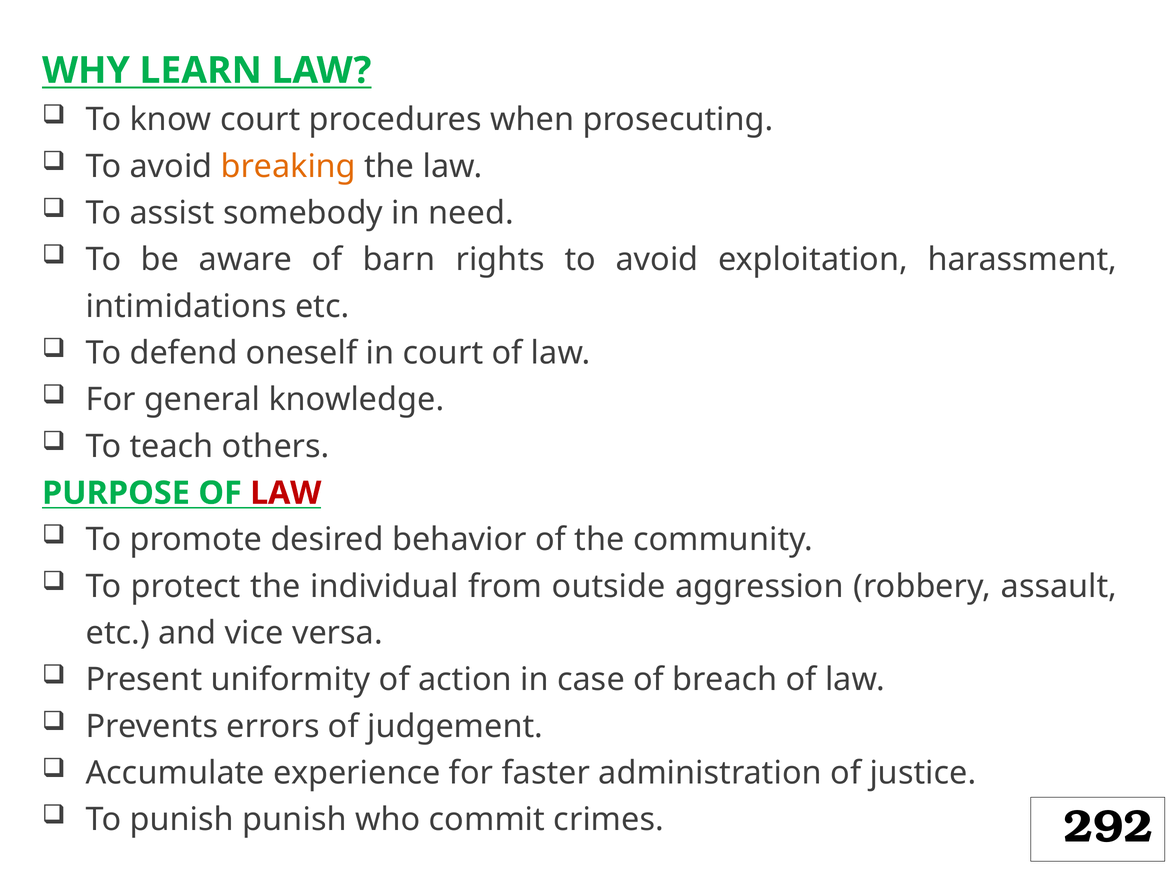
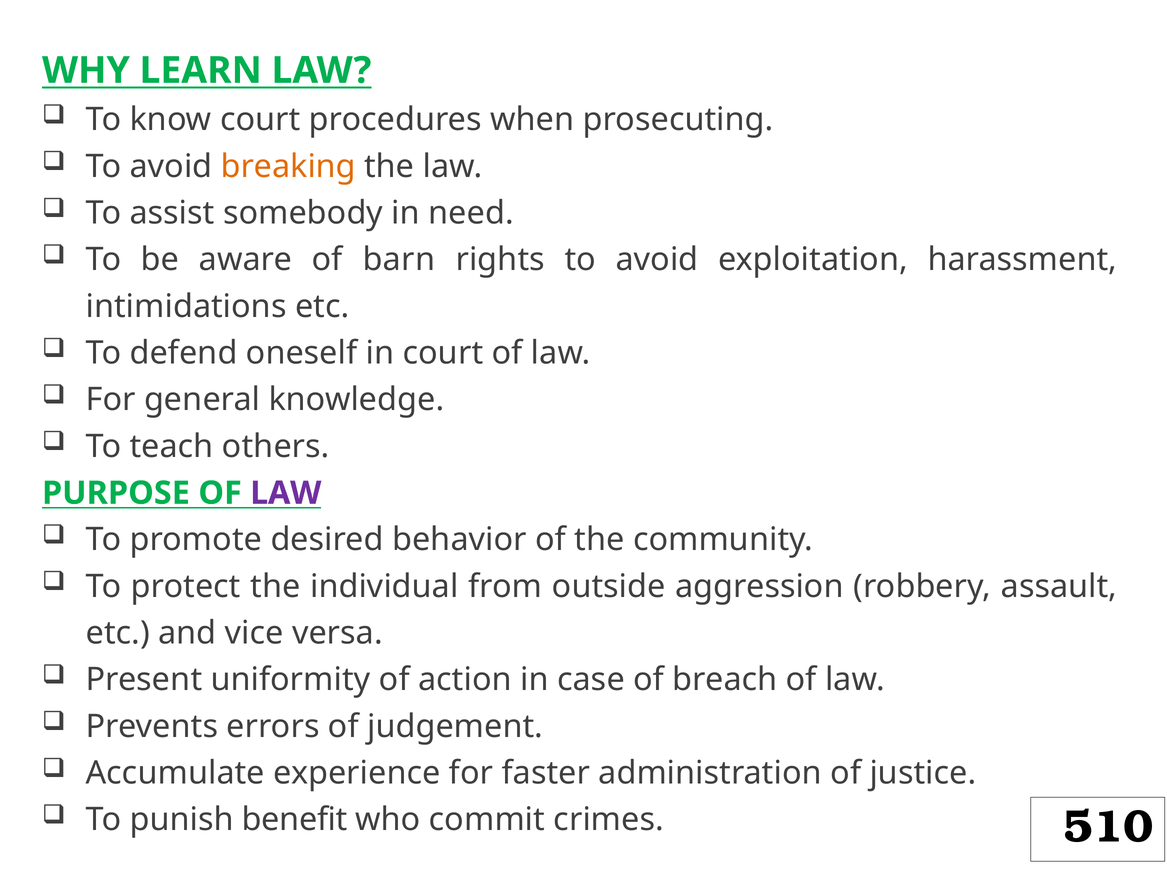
LAW colour: red -> purple (286, 493)
punish punish: punish -> benefit (295, 820)
292: 292 -> 510 (1108, 827)
